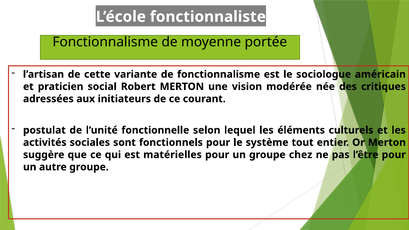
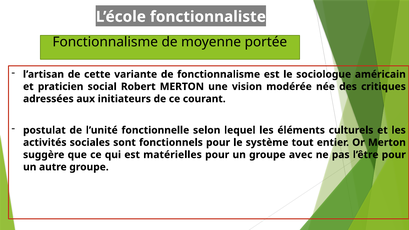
chez: chez -> avec (301, 155)
